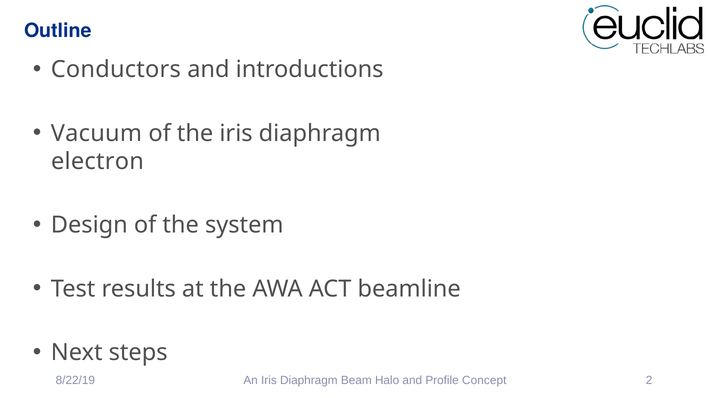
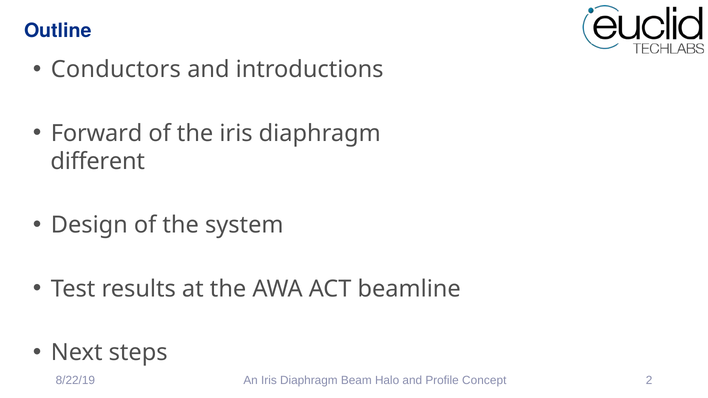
Vacuum: Vacuum -> Forward (97, 133)
electron: electron -> different (98, 162)
